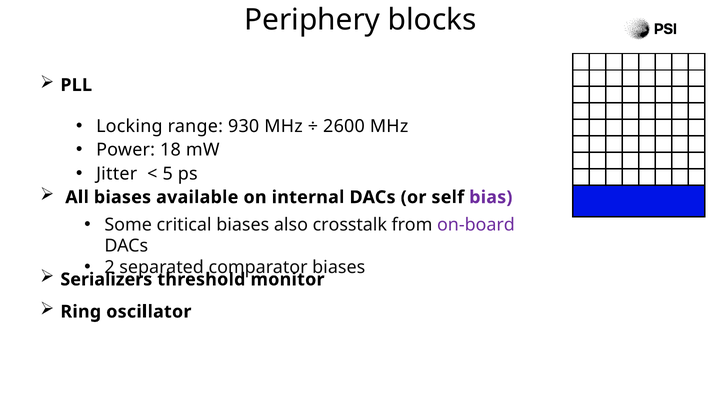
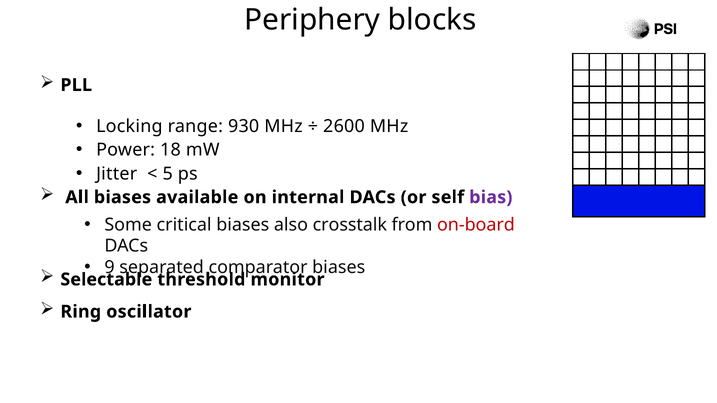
on-board colour: purple -> red (476, 225)
2: 2 -> 9 (110, 268)
Serializers: Serializers -> Selectable (106, 280)
